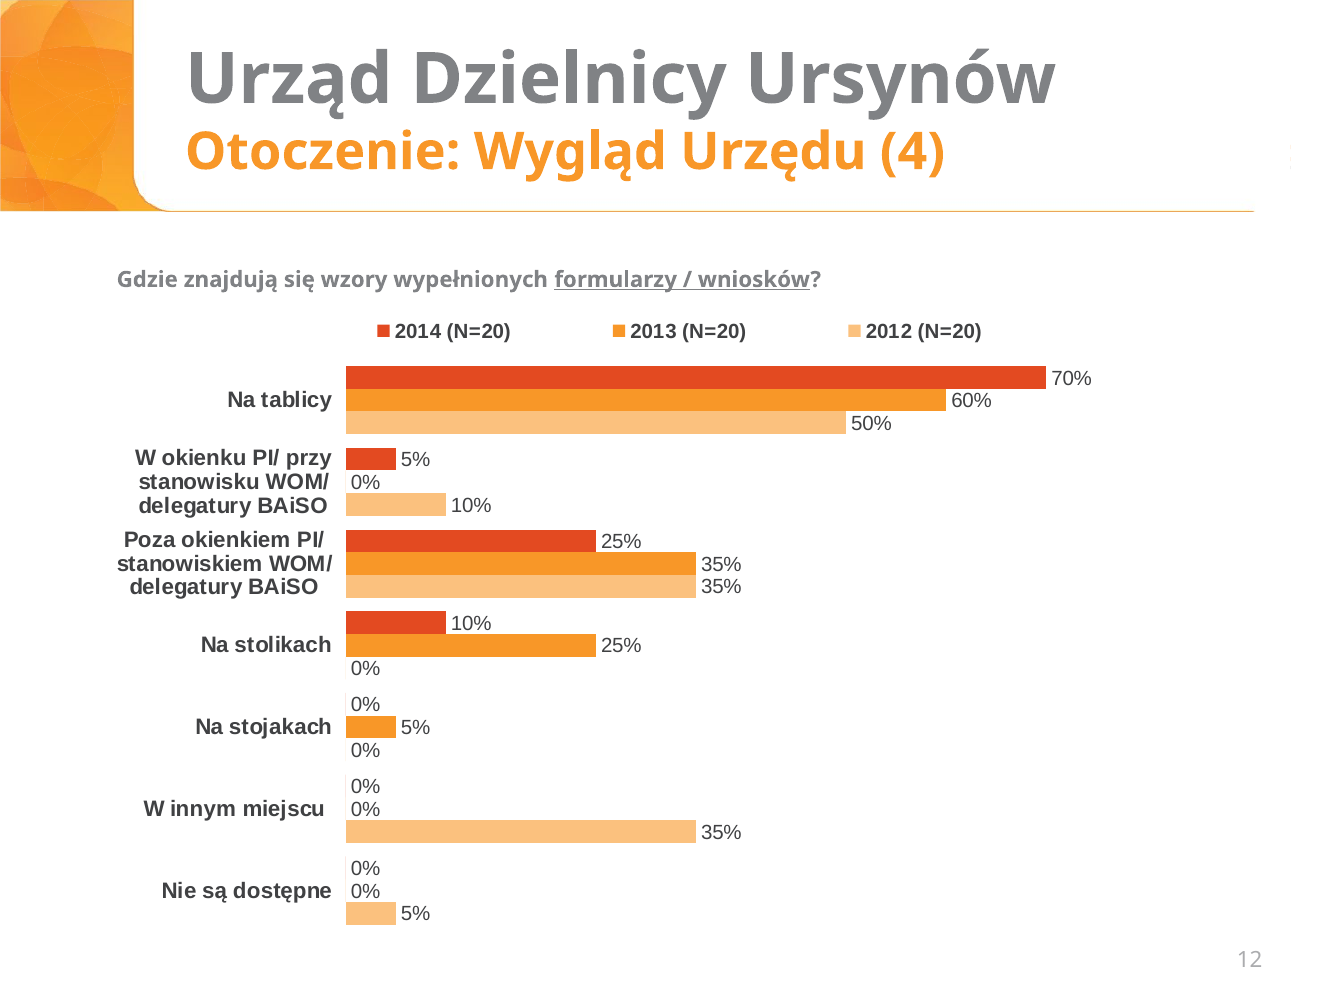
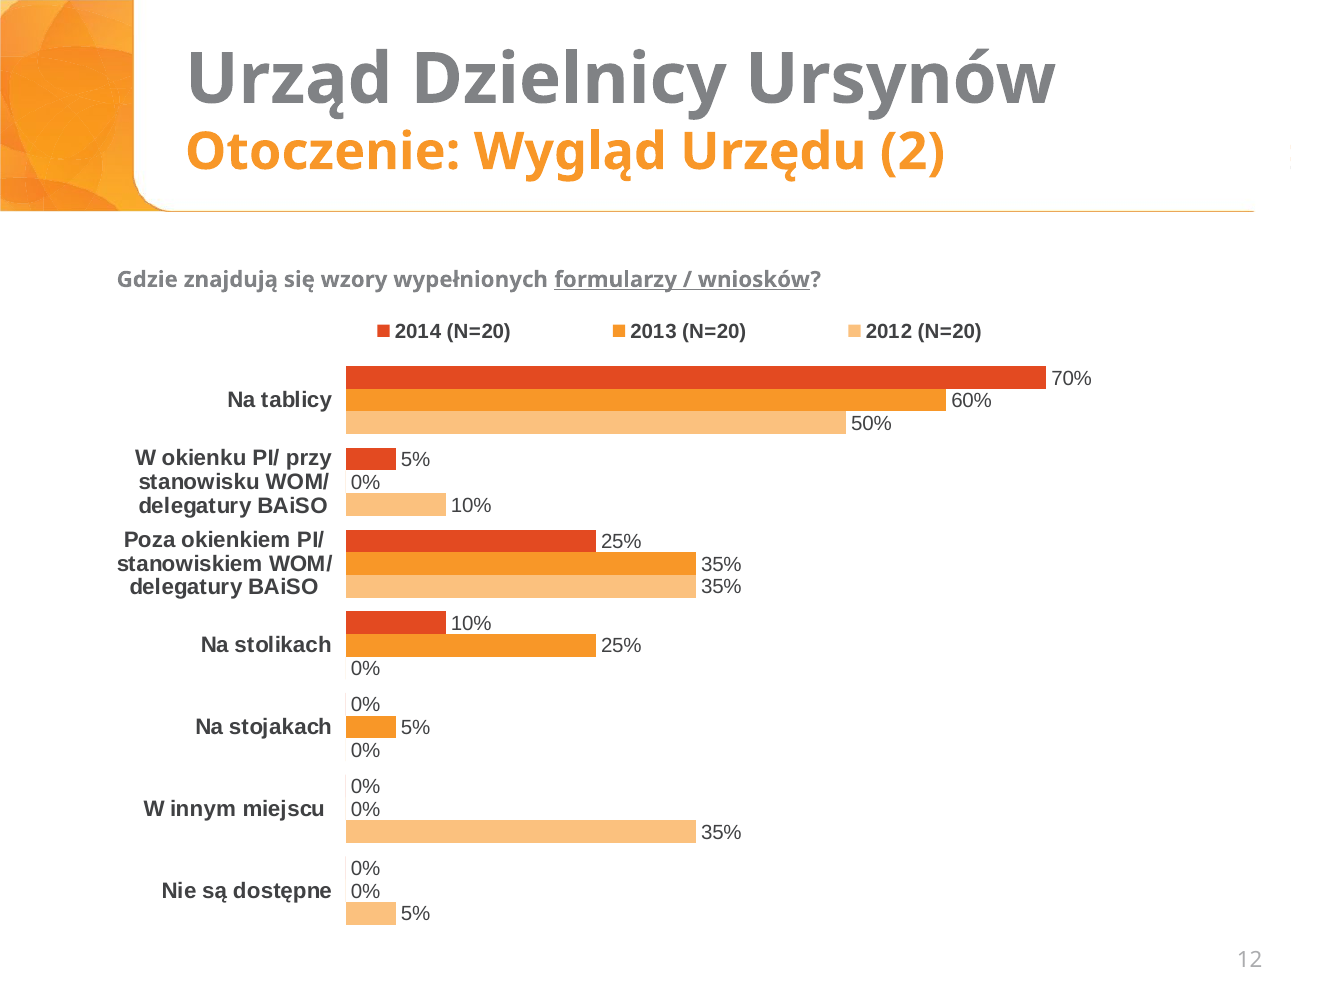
4: 4 -> 2 (912, 152)
